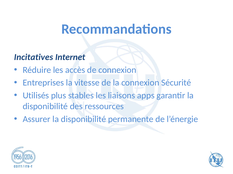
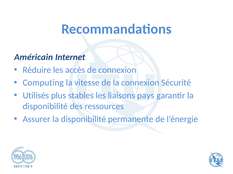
Incitatives: Incitatives -> Américain (34, 57)
Entreprises: Entreprises -> Computing (43, 83)
apps: apps -> pays (146, 96)
